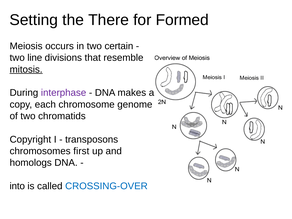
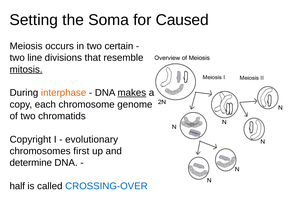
There: There -> Soma (109, 20)
Formed: Formed -> Caused (182, 20)
interphase colour: purple -> orange (64, 93)
makes underline: none -> present (132, 93)
transposons: transposons -> evolutionary (92, 139)
homologs: homologs -> determine (31, 163)
into: into -> half (17, 186)
